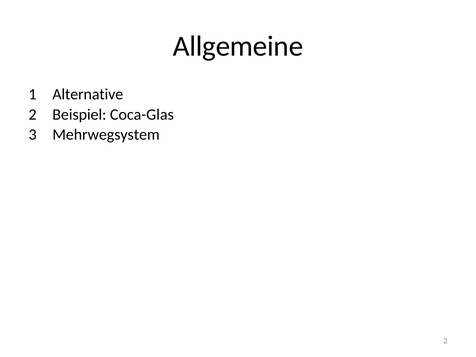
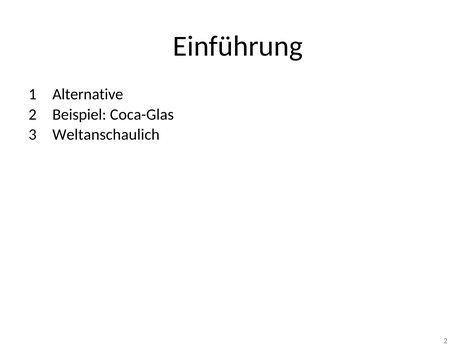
Allgemeine: Allgemeine -> Einführung (238, 46)
Mehrwegsystem: Mehrwegsystem -> Weltanschaulich (106, 135)
